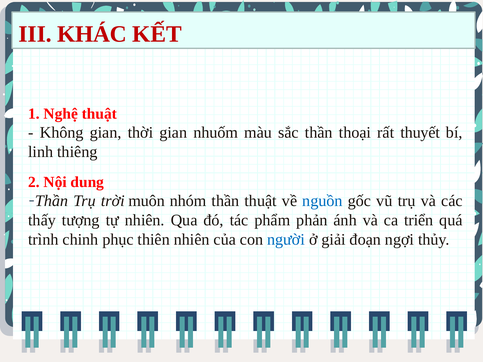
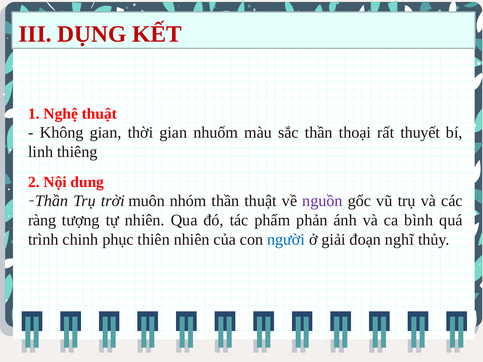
KHÁC: KHÁC -> DỤNG (92, 34)
nguồn colour: blue -> purple (322, 201)
thấy: thấy -> ràng (42, 220)
triển: triển -> bình (419, 220)
ngợi: ngợi -> nghĩ (399, 240)
